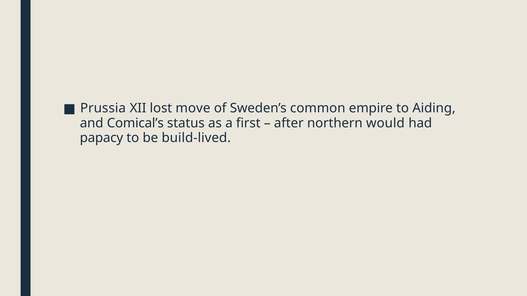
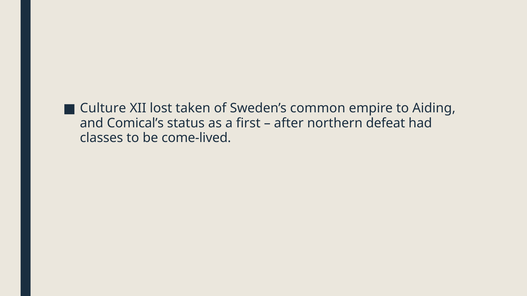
Prussia: Prussia -> Culture (103, 108)
move: move -> taken (193, 108)
would: would -> defeat (386, 123)
papacy: papacy -> classes (101, 138)
build-lived: build-lived -> come-lived (196, 138)
